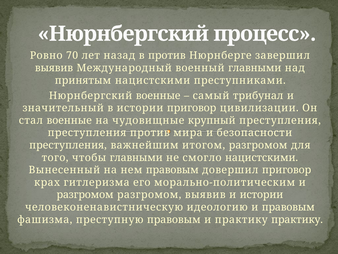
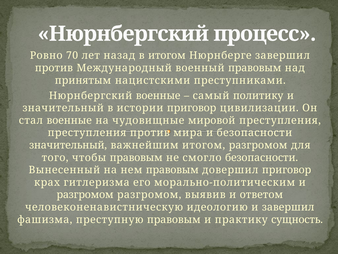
в против: против -> итогом (167, 55)
выявив: выявив -> против (54, 68)
военный главными: главными -> правовым (255, 68)
трибунал: трибунал -> политику (258, 95)
крупный: крупный -> мировой (212, 120)
преступления: преступления -> значительный (68, 145)
чтобы главными: главными -> правовым (136, 157)
смогло нацистскими: нацистскими -> безопасности (262, 157)
и истории: истории -> ответом (261, 194)
и правовым: правовым -> завершил (288, 207)
практику практику: практику -> сущность (297, 219)
